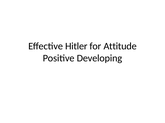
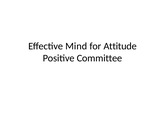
Hitler: Hitler -> Mind (76, 46)
Developing: Developing -> Committee (99, 58)
